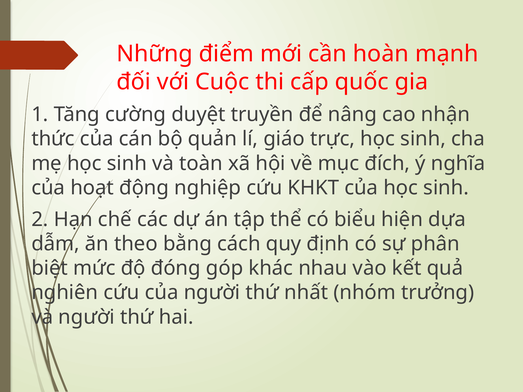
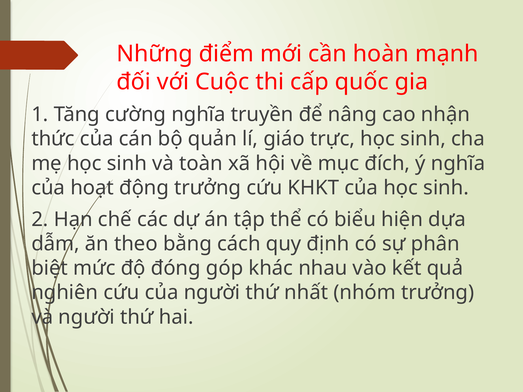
cường duyệt: duyệt -> nghĩa (198, 115)
động nghiệp: nghiệp -> trưởng (208, 188)
